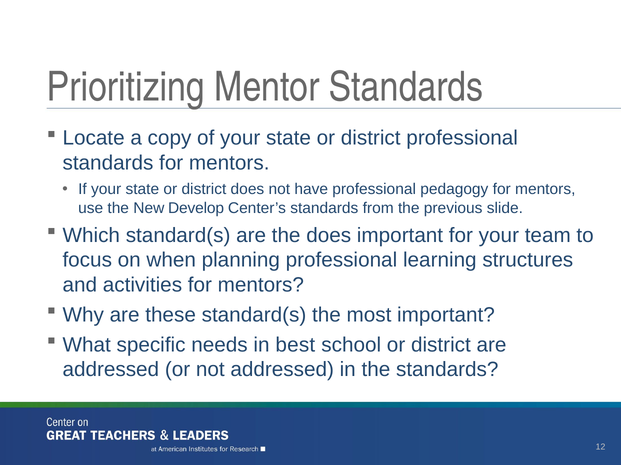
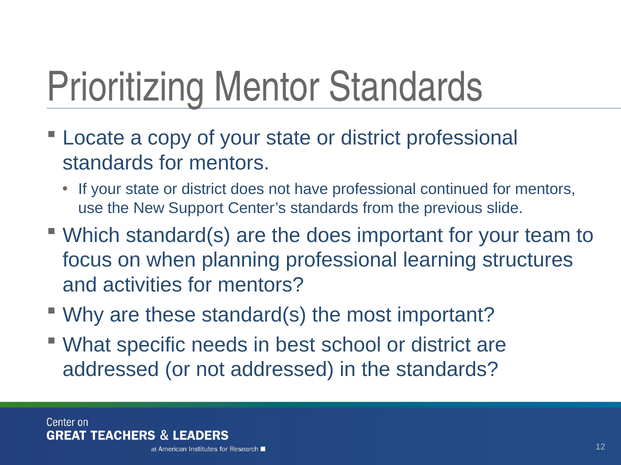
pedagogy: pedagogy -> continued (454, 190)
Develop: Develop -> Support (196, 208)
